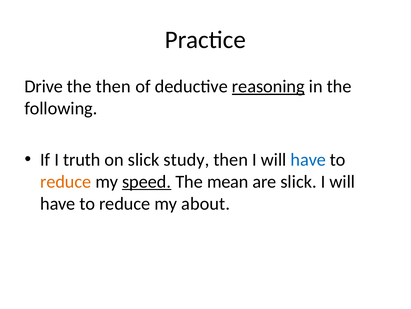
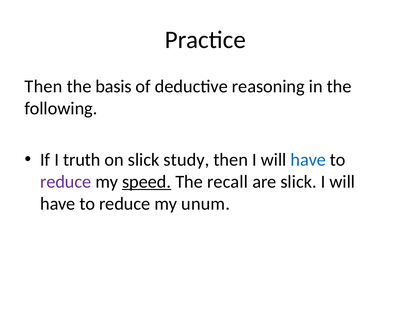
Drive: Drive -> Then (43, 86)
the then: then -> basis (114, 86)
reasoning underline: present -> none (268, 86)
reduce colour: orange -> purple (66, 181)
mean: mean -> recall (228, 181)
about: about -> unum (206, 203)
